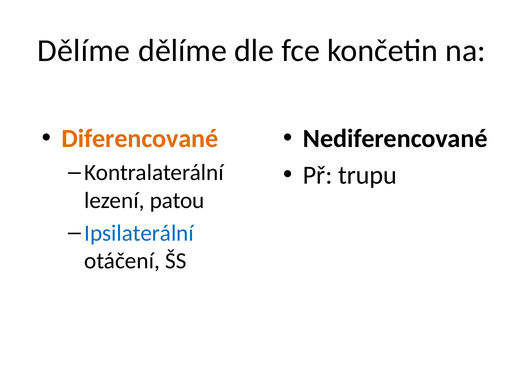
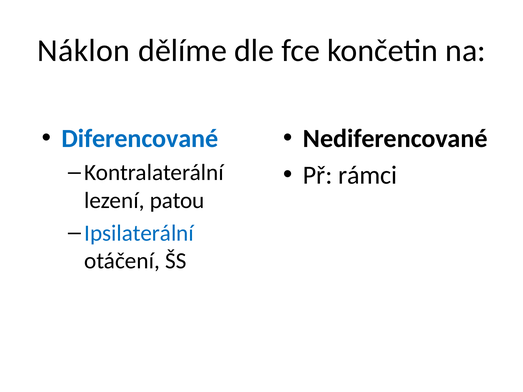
Dělíme: Dělíme -> Náklon (84, 51)
Diferencované colour: orange -> blue (140, 139)
trupu: trupu -> rámci (368, 175)
